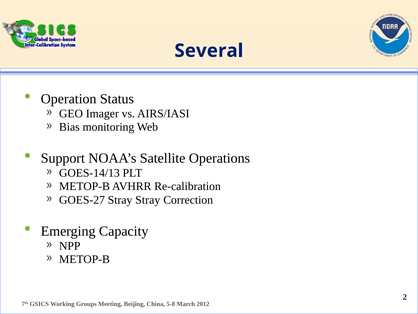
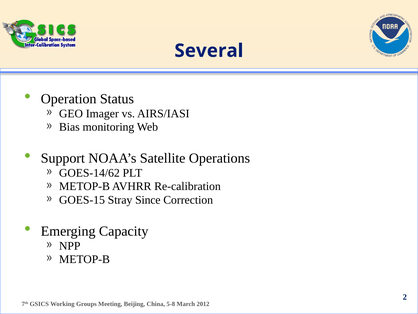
GOES-14/13: GOES-14/13 -> GOES-14/62 (89, 173)
GOES-27: GOES-27 -> GOES-15 (82, 200)
Stray Stray: Stray -> Since (148, 200)
